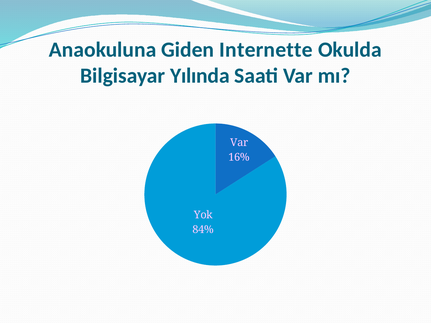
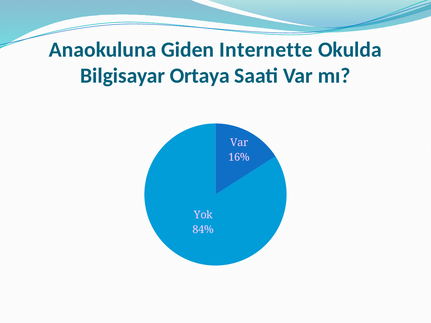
Yılında: Yılında -> Ortaya (200, 76)
